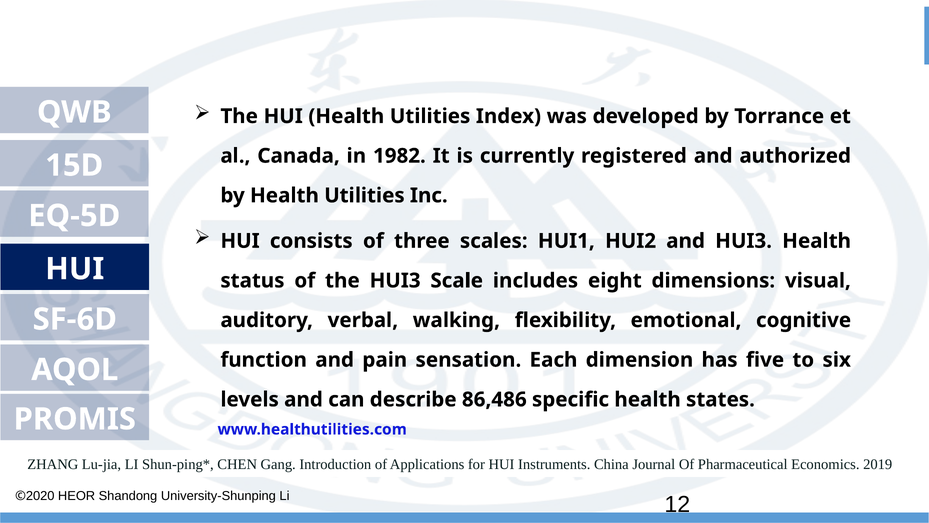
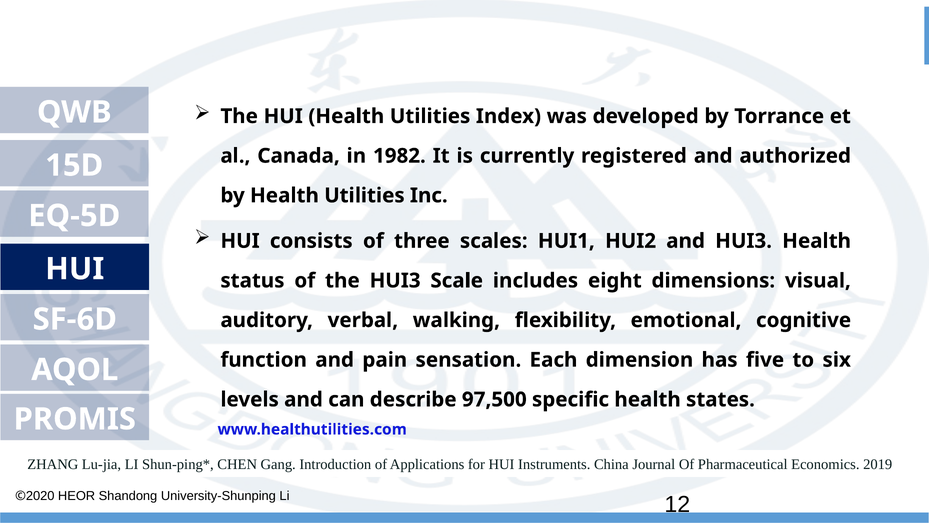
86,486: 86,486 -> 97,500 (494, 399)
